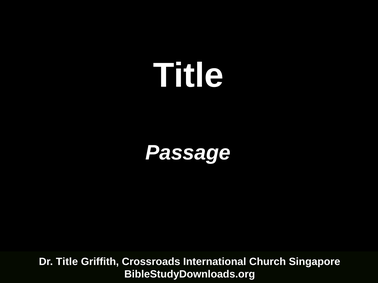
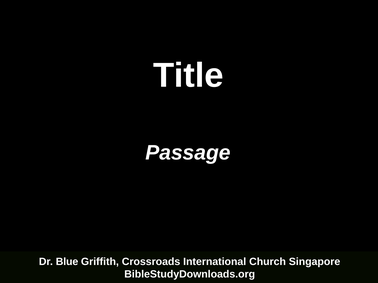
Dr Title: Title -> Blue (67, 262)
